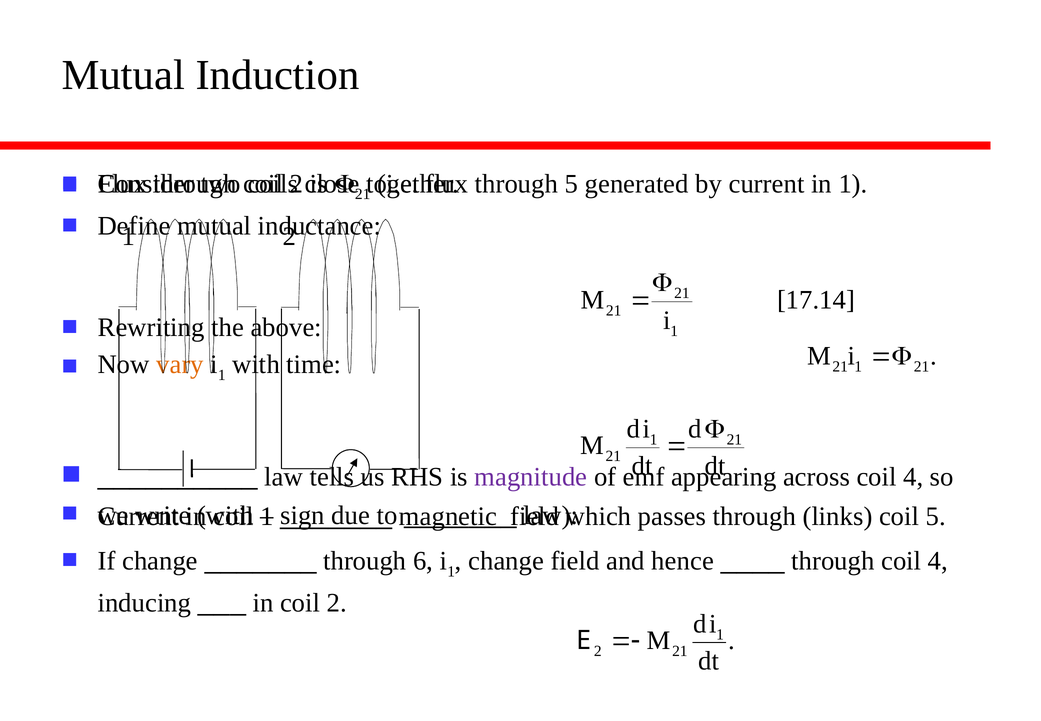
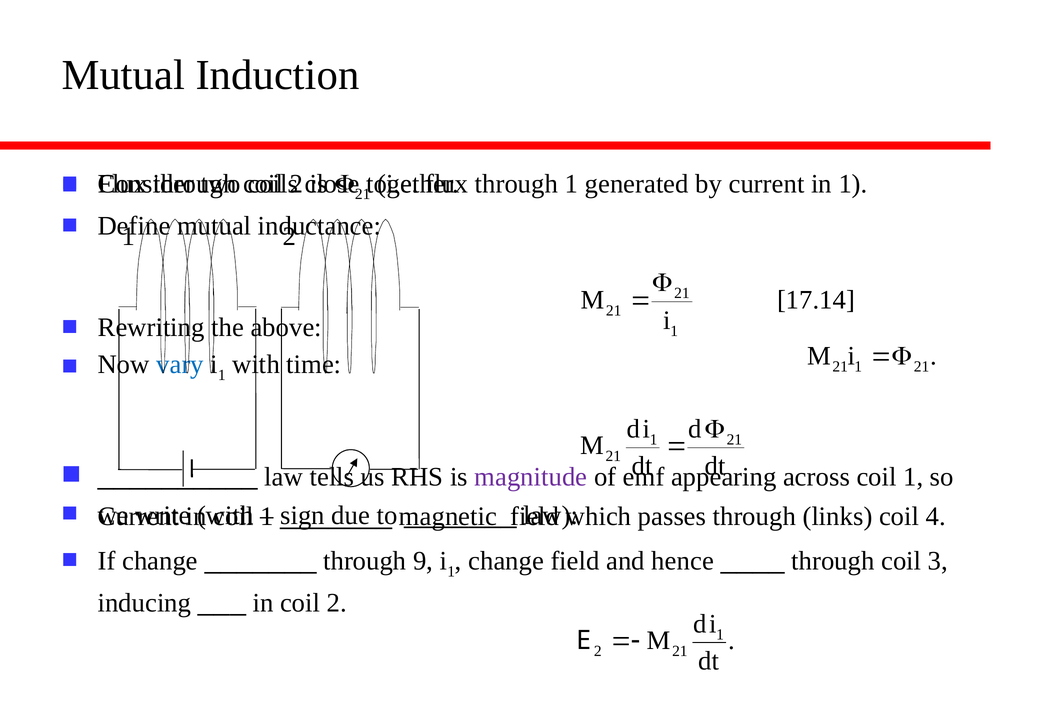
through 5: 5 -> 1 (572, 184)
vary colour: orange -> blue (180, 364)
across coil 4: 4 -> 1 (913, 477)
coil 5: 5 -> 4 (936, 516)
6: 6 -> 9 (423, 561)
through coil 4: 4 -> 3 (938, 561)
